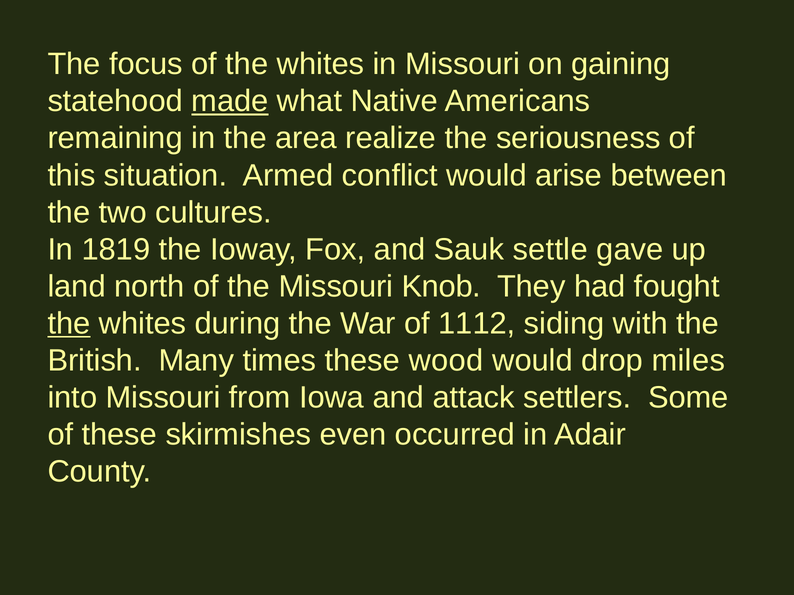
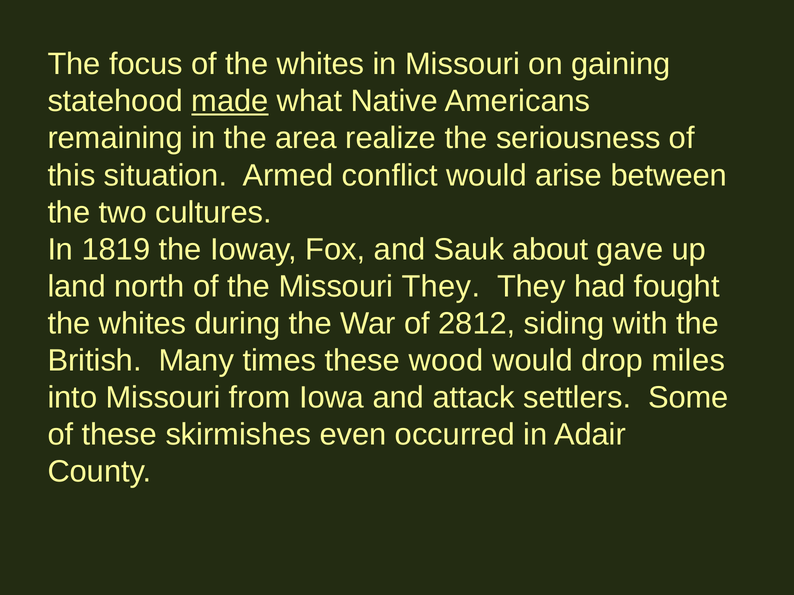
settle: settle -> about (550, 250)
Missouri Knob: Knob -> They (441, 287)
the underline: present -> none (69, 324)
1112: 1112 -> 2812 (477, 324)
